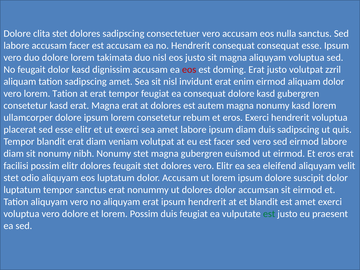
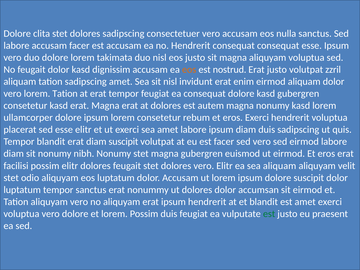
eos colour: red -> orange (189, 70)
doming: doming -> nostrud (230, 70)
diam veniam: veniam -> suscipit (123, 142)
sea eleifend: eleifend -> aliquam (280, 166)
